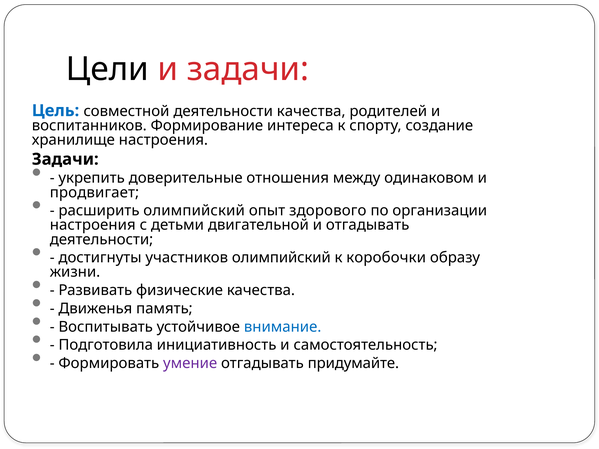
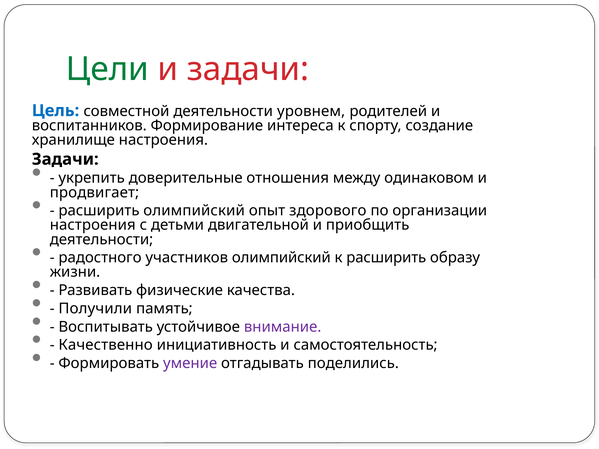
Цели colour: black -> green (107, 69)
деятельности качества: качества -> уровнем (311, 111)
и отгадывать: отгадывать -> приобщить (368, 225)
достигнуты: достигнуты -> радостного (100, 258)
к коробочки: коробочки -> расширить (386, 258)
Движенья: Движенья -> Получили (95, 309)
внимание colour: blue -> purple (283, 327)
Подготовила: Подготовила -> Качественно (106, 345)
придумайте: придумайте -> поделились (353, 363)
